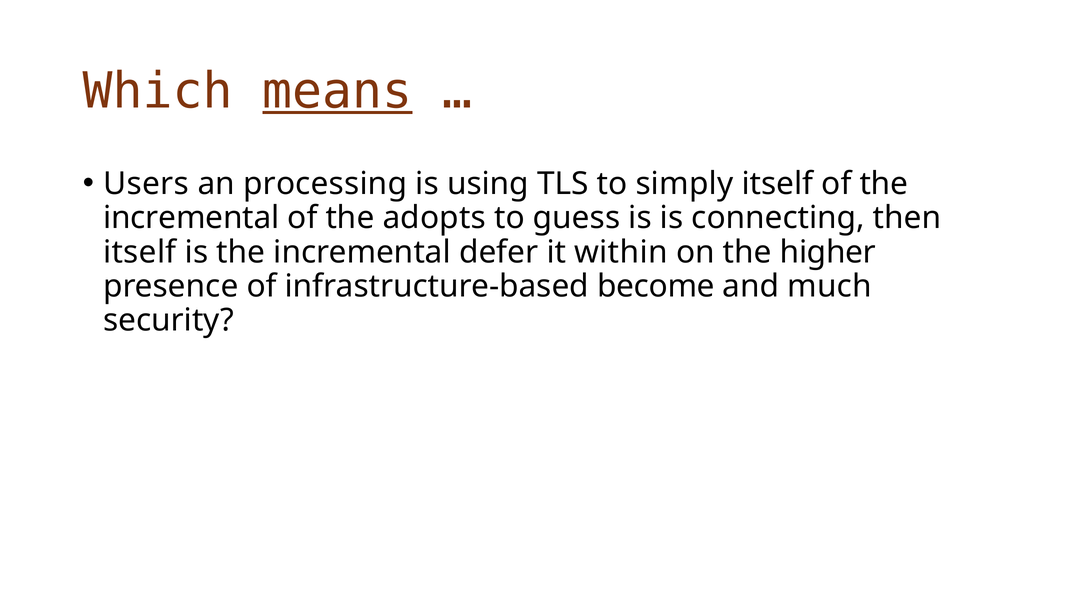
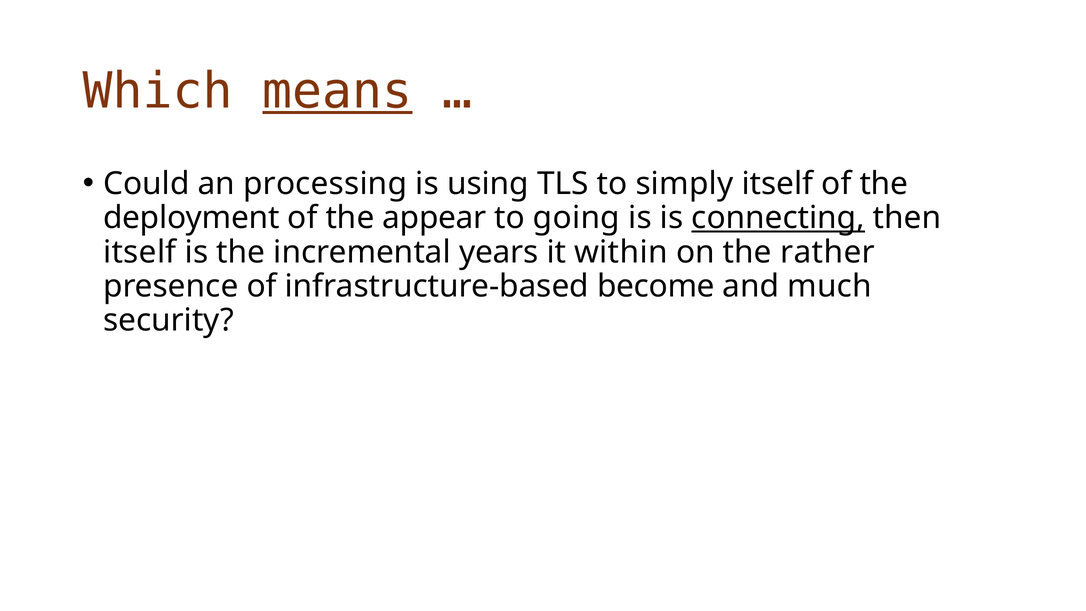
Users: Users -> Could (146, 184)
incremental: incremental -> deployment (191, 218)
adopts: adopts -> appear (434, 218)
guess: guess -> going (576, 218)
connecting underline: none -> present (778, 218)
defer: defer -> years (499, 252)
higher: higher -> rather (828, 252)
